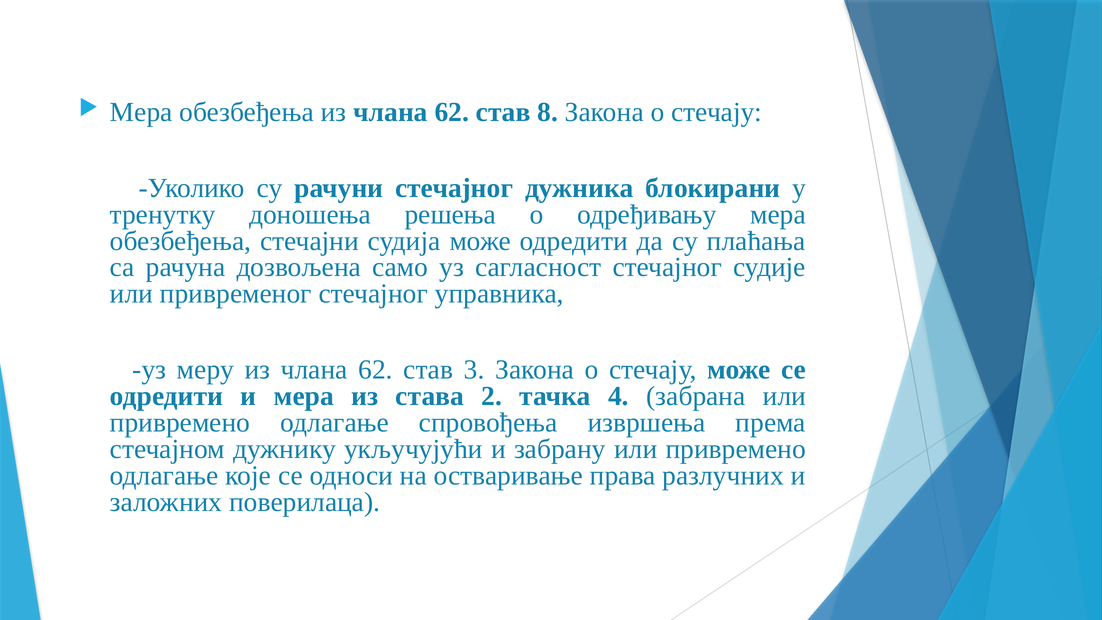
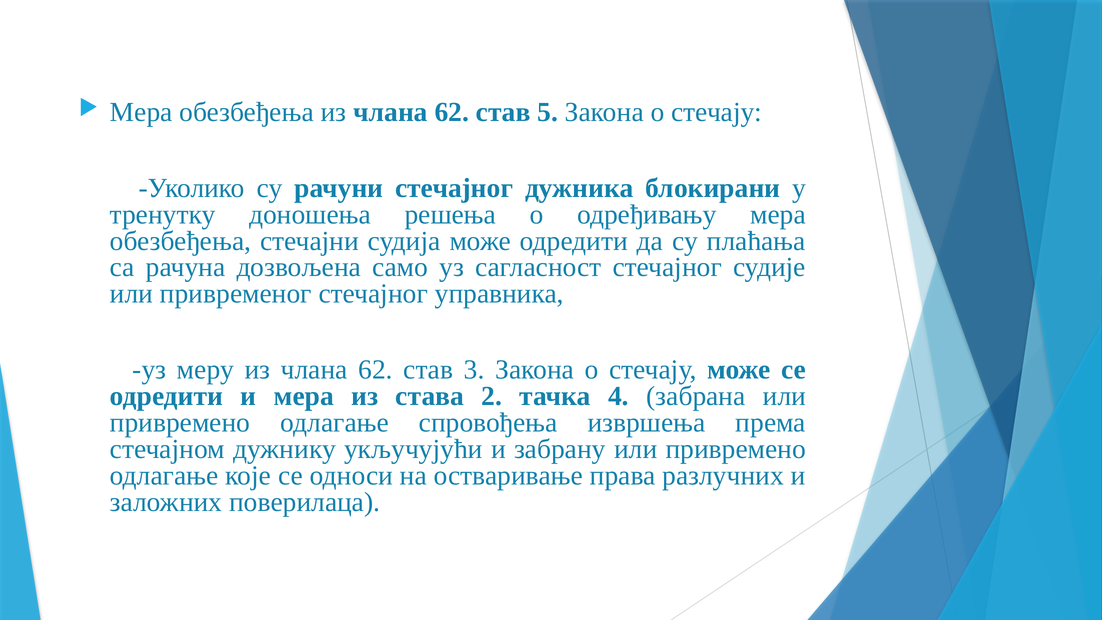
8: 8 -> 5 (548, 112)
